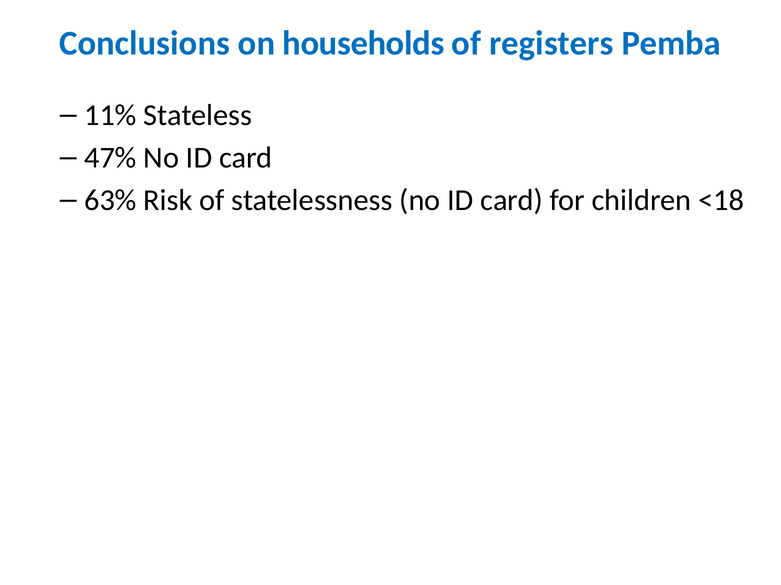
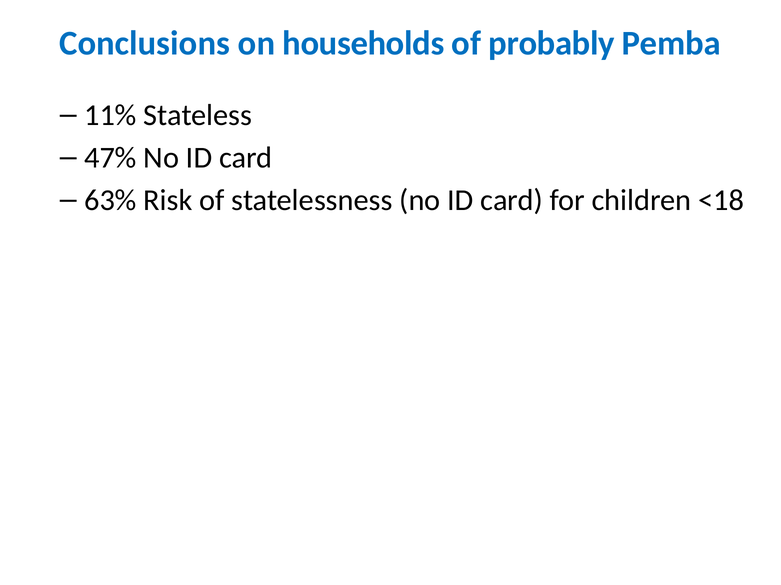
registers: registers -> probably (552, 43)
